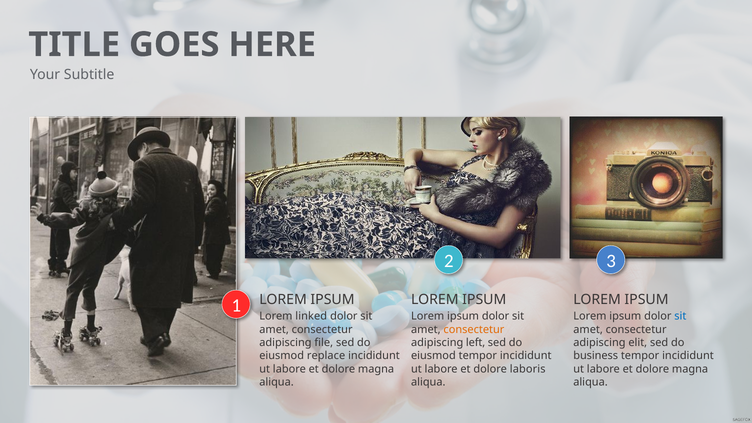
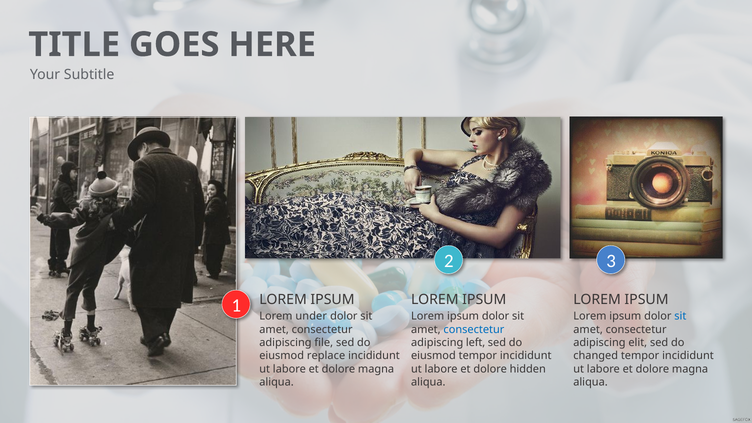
linked: linked -> under (311, 316)
consectetur colour: orange -> blue (474, 330)
business: business -> changed (596, 356)
laboris: laboris -> hidden (528, 369)
